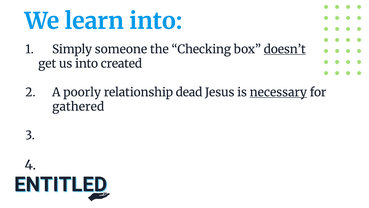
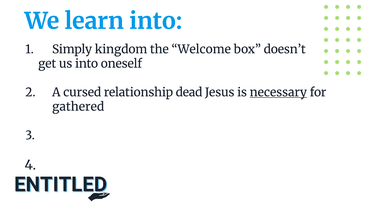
someone: someone -> kingdom (121, 49)
Checking: Checking -> Welcome (201, 49)
doesn’t underline: present -> none (285, 49)
created: created -> oneself (121, 64)
poorly: poorly -> cursed (82, 92)
